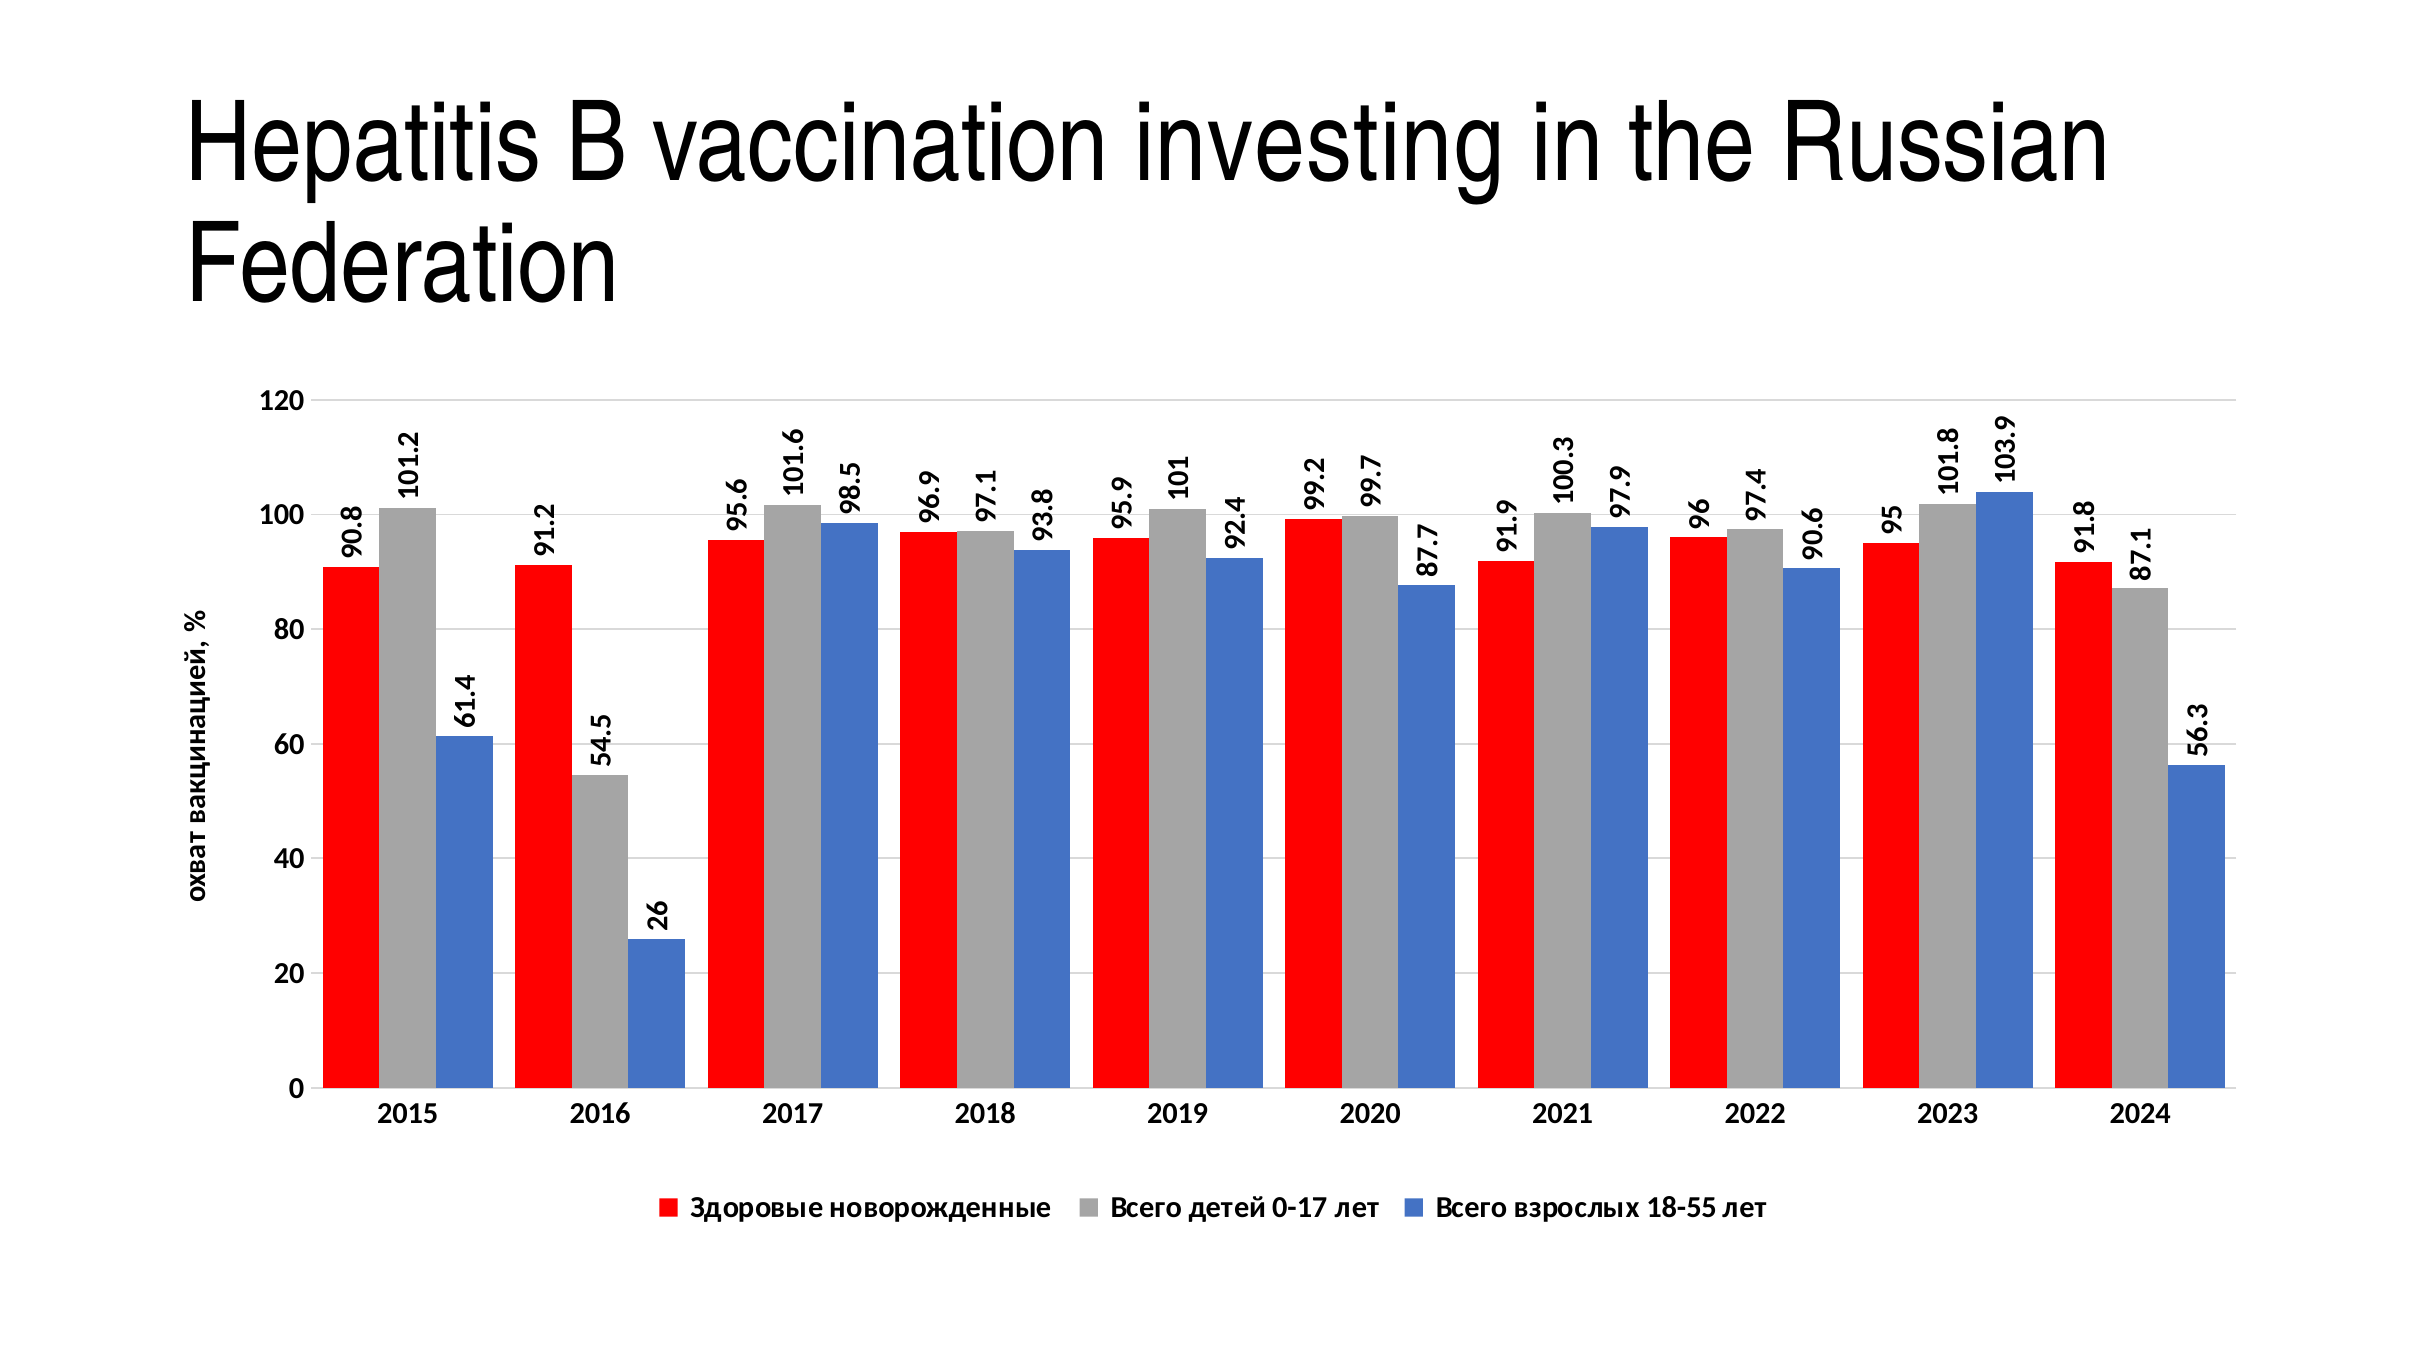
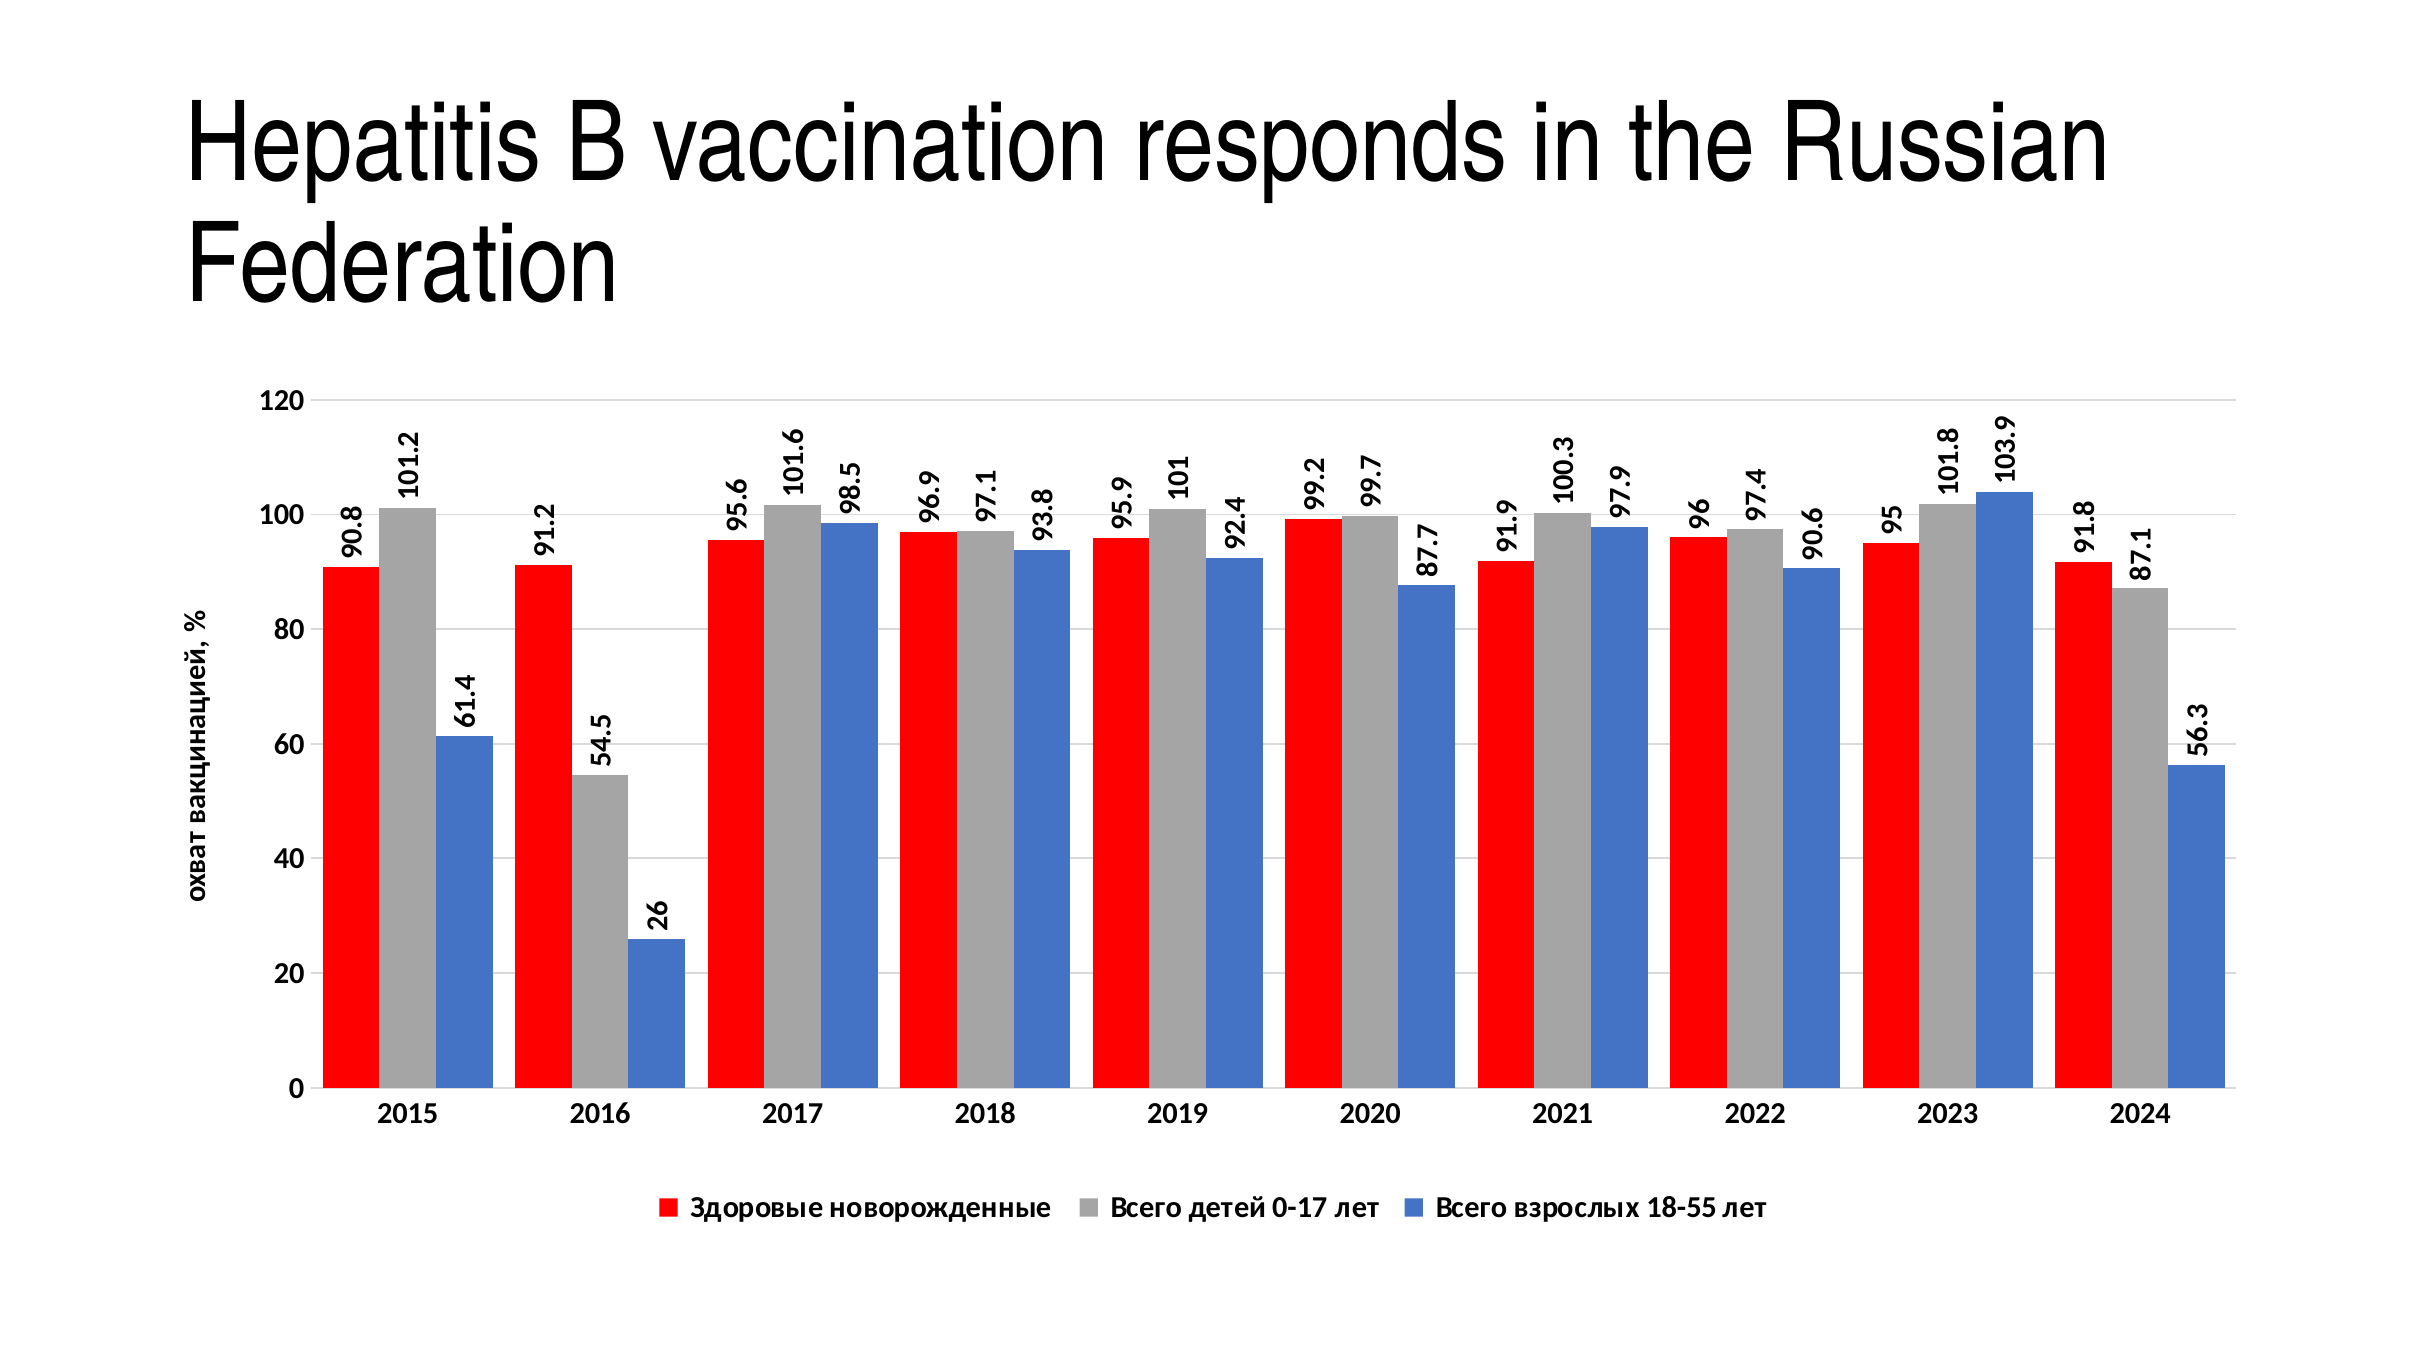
investing: investing -> responds (1320, 144)
